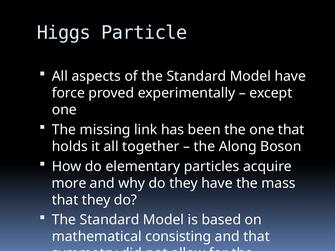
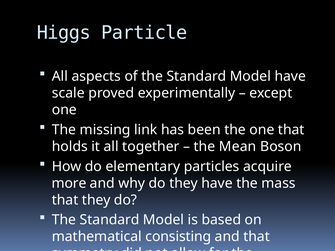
force: force -> scale (68, 93)
Along: Along -> Mean (238, 147)
